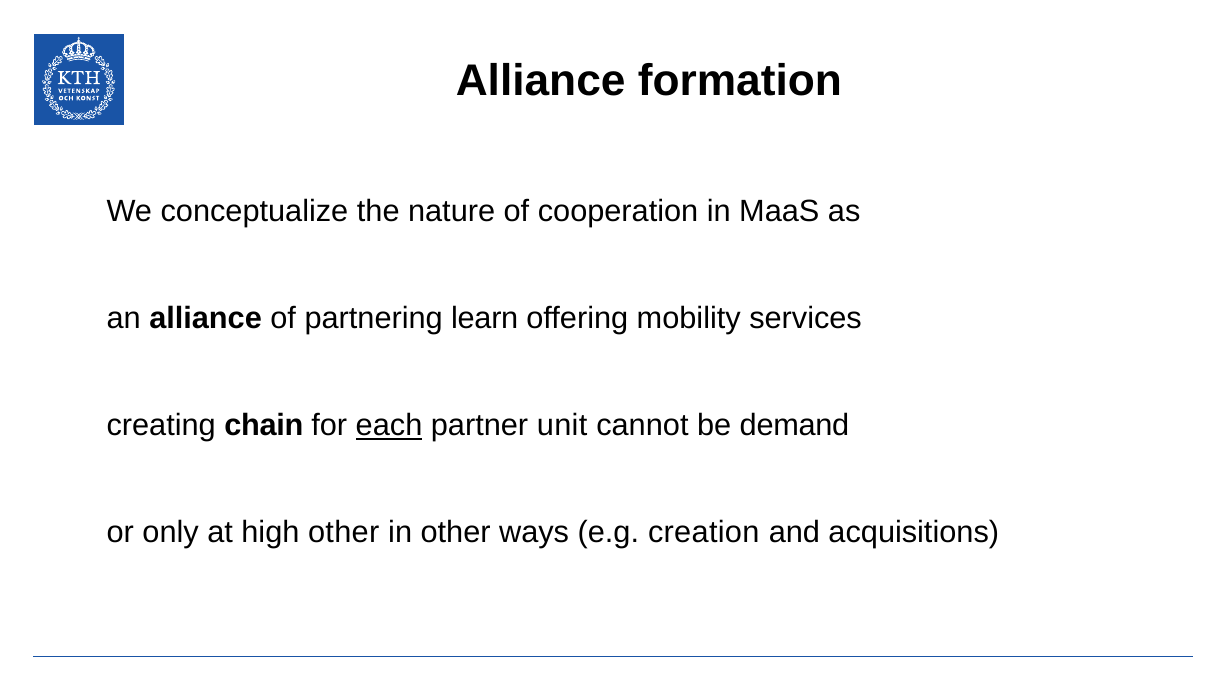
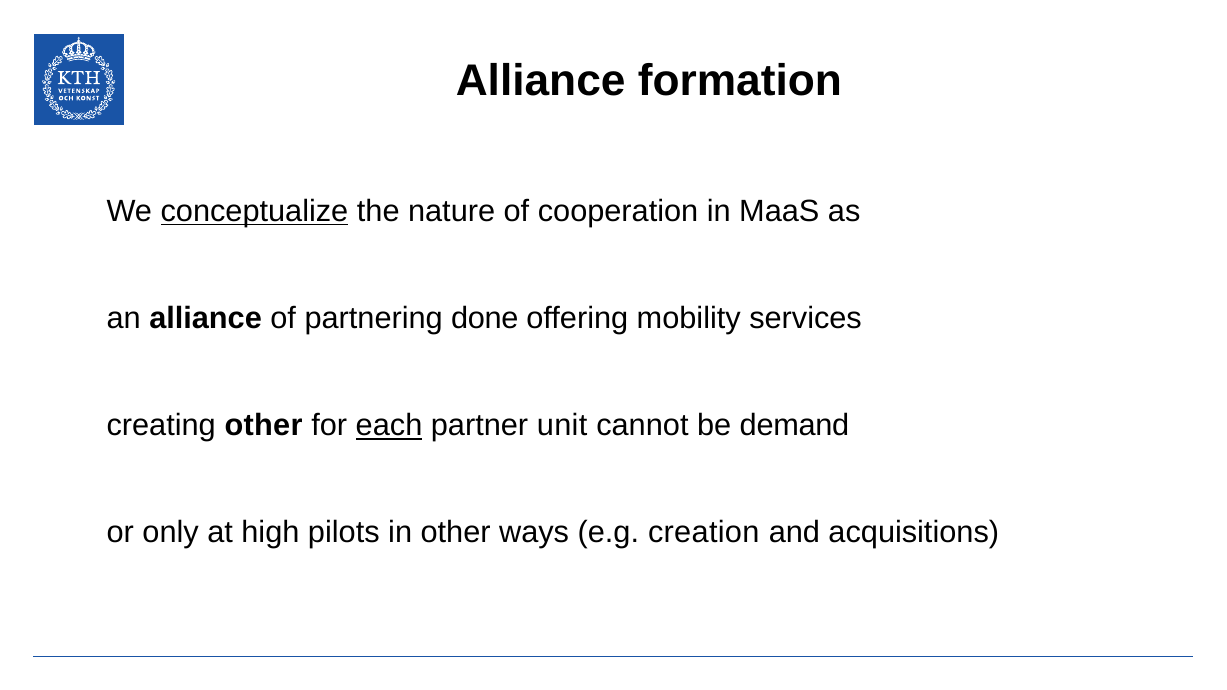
conceptualize underline: none -> present (254, 211)
learn: learn -> done (485, 319)
creating chain: chain -> other (264, 426)
high other: other -> pilots (344, 533)
